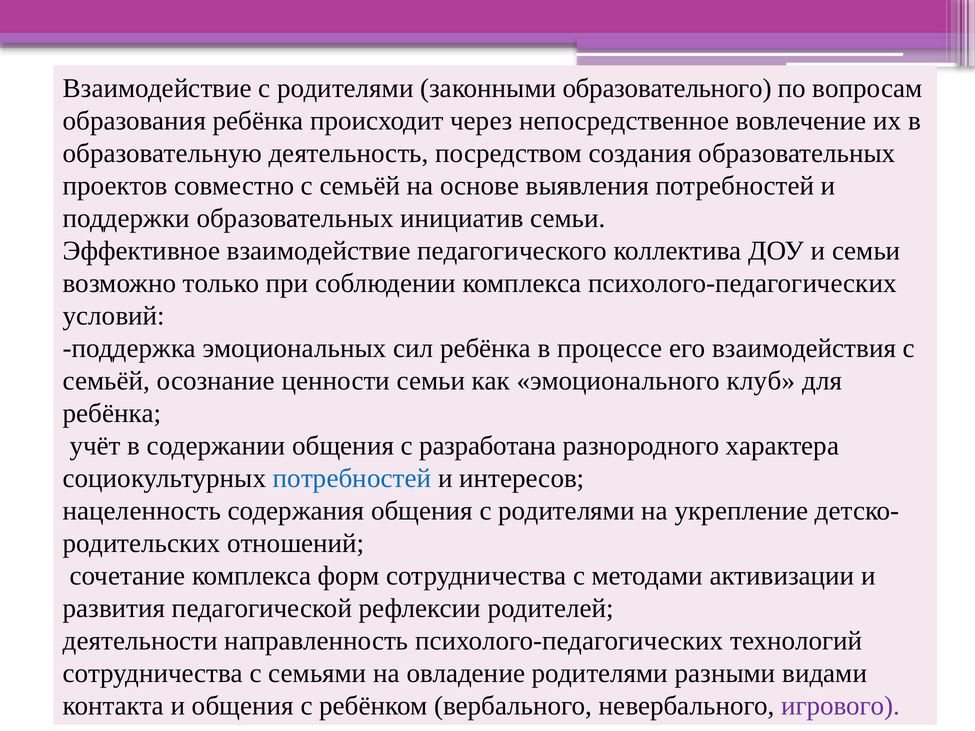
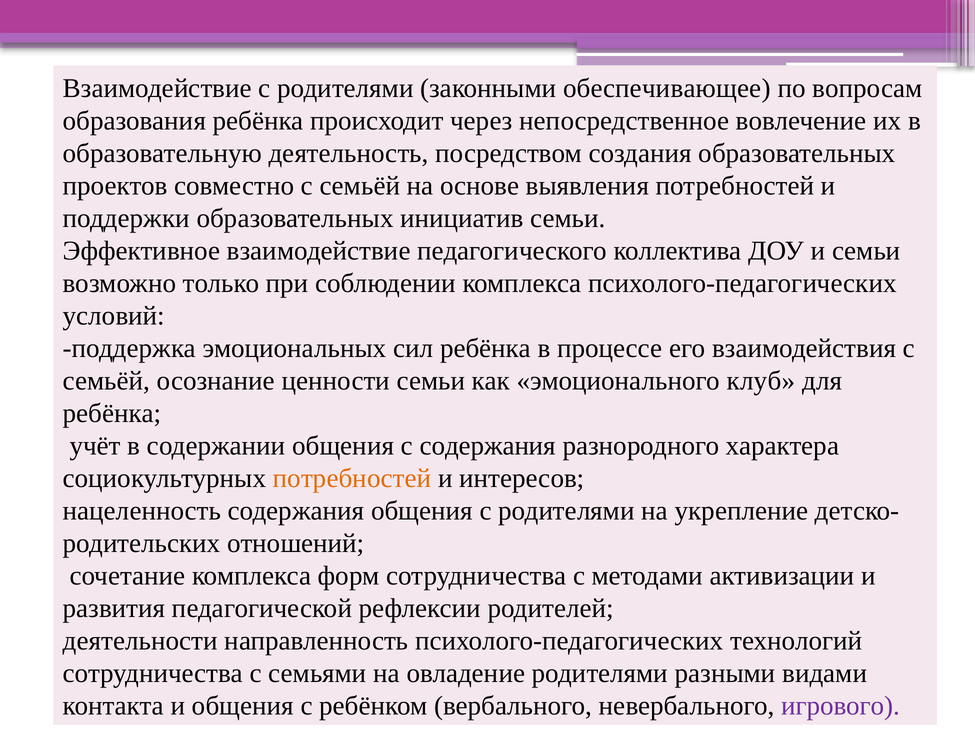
образовательного: образовательного -> обеспечивающее (667, 88)
с разработана: разработана -> содержания (488, 446)
потребностей colour: blue -> orange (352, 478)
